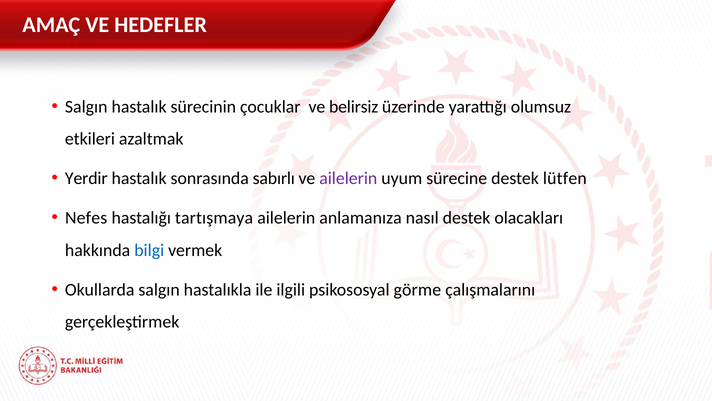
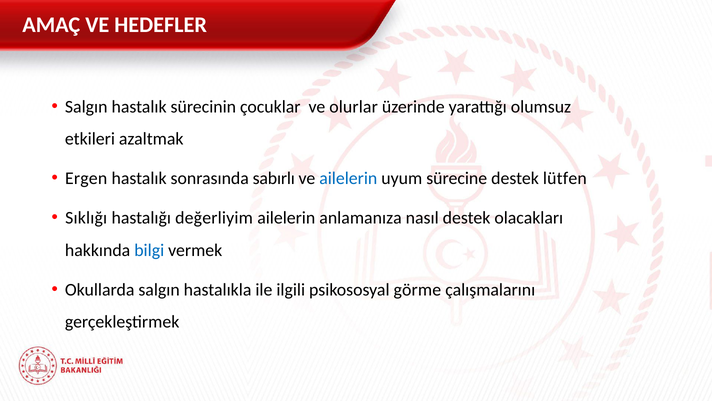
belirsiz: belirsiz -> olurlar (354, 107)
Yerdir: Yerdir -> Ergen (86, 178)
ailelerin colour: purple -> blue (348, 178)
Nefes: Nefes -> Sıklığı (86, 218)
tartışmaya: tartışmaya -> değerliyim (214, 218)
